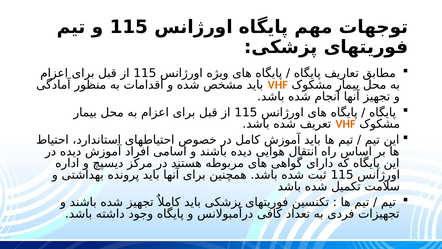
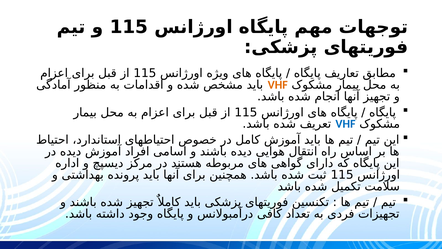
VHF colour: orange -> blue (346, 124)
